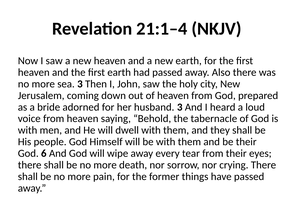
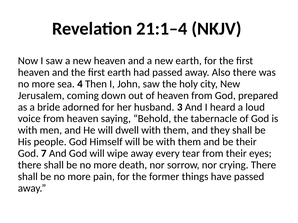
sea 3: 3 -> 4 (80, 84)
6: 6 -> 7 (44, 154)
